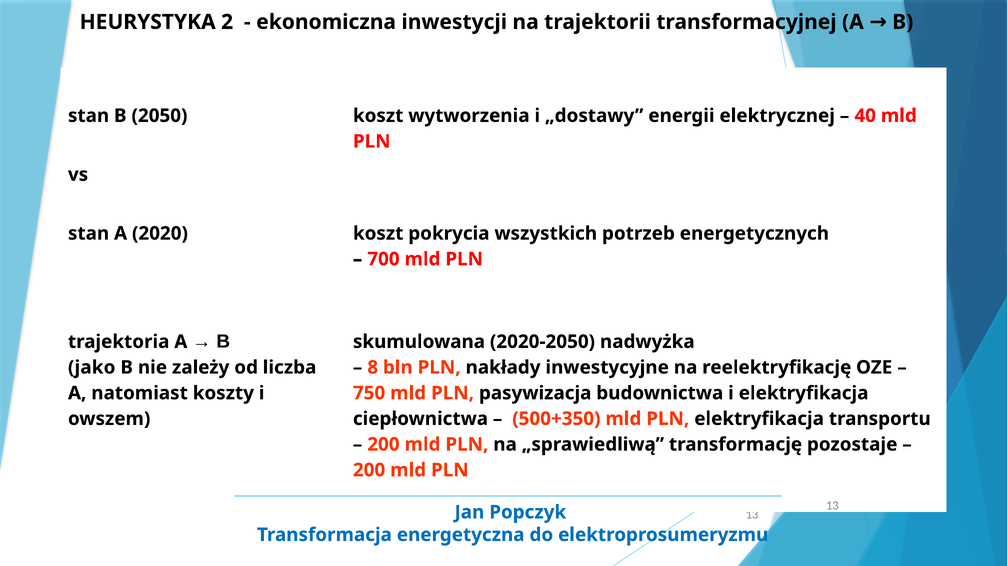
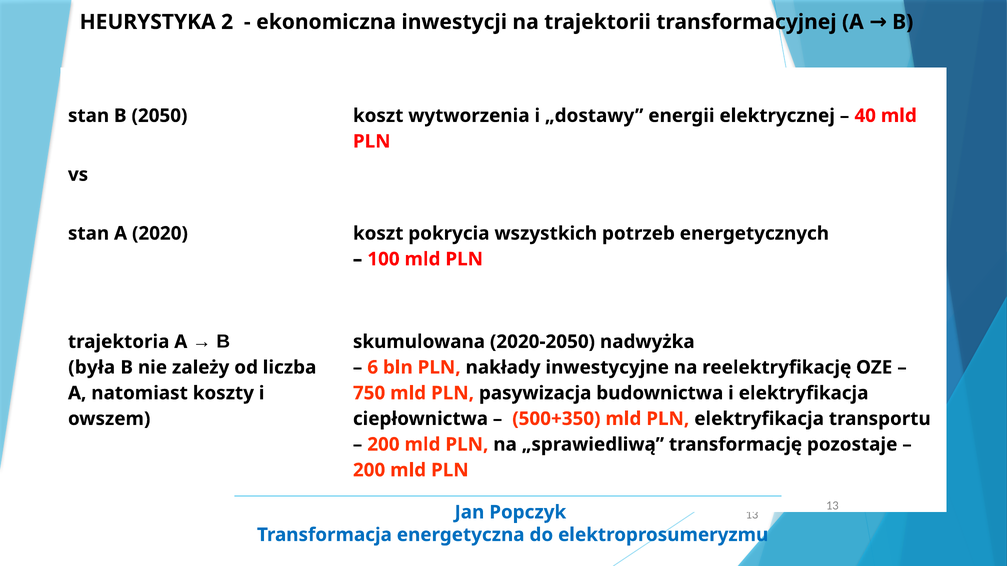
700: 700 -> 100 (383, 259)
jako: jako -> była (92, 368)
8: 8 -> 6 (373, 368)
